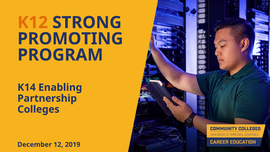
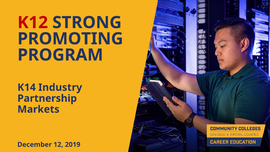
K12 colour: orange -> red (33, 23)
Enabling: Enabling -> Industry (60, 87)
Colleges: Colleges -> Markets (38, 109)
